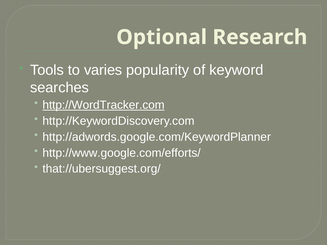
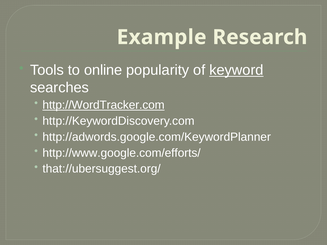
Optional: Optional -> Example (162, 37)
varies: varies -> online (103, 70)
keyword underline: none -> present (236, 70)
